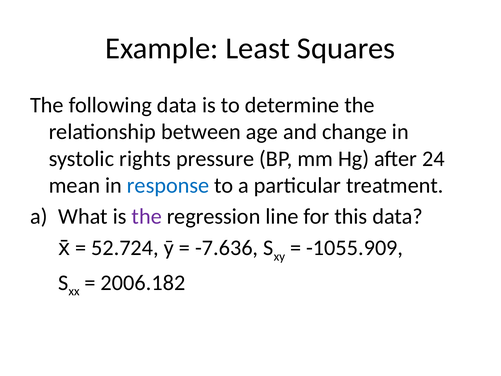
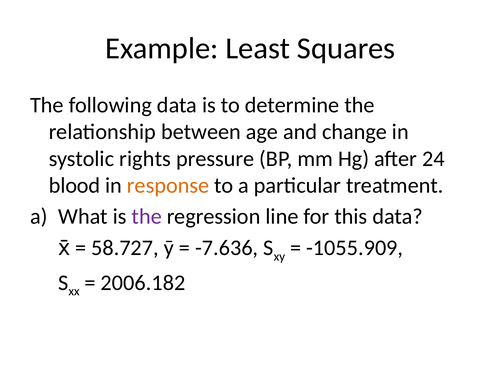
mean: mean -> blood (75, 185)
response colour: blue -> orange (168, 185)
52.724: 52.724 -> 58.727 (125, 248)
